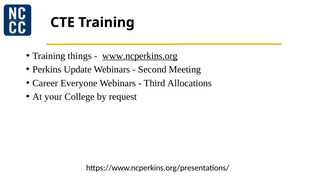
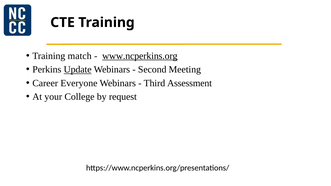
things: things -> match (80, 56)
Update underline: none -> present (78, 70)
Allocations: Allocations -> Assessment (190, 83)
